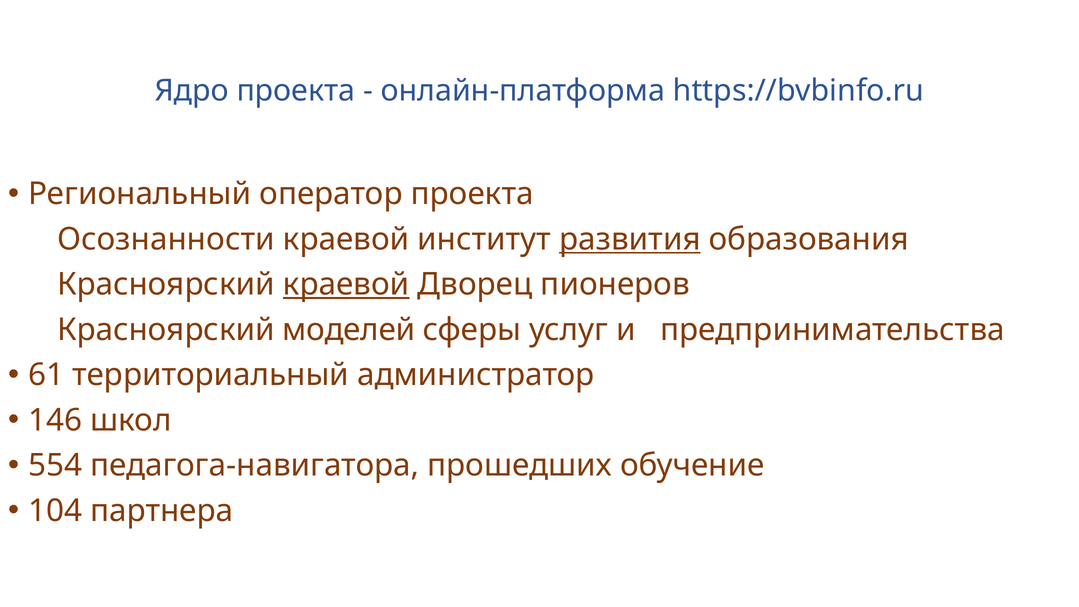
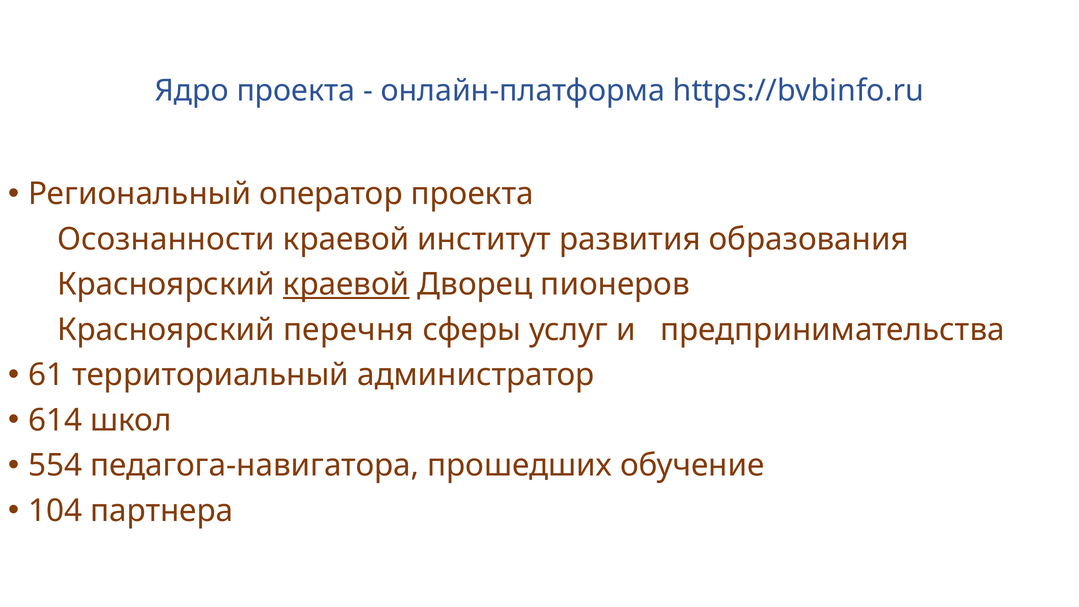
развития underline: present -> none (630, 239)
моделей: моделей -> перечня (349, 330)
146: 146 -> 614 (55, 420)
